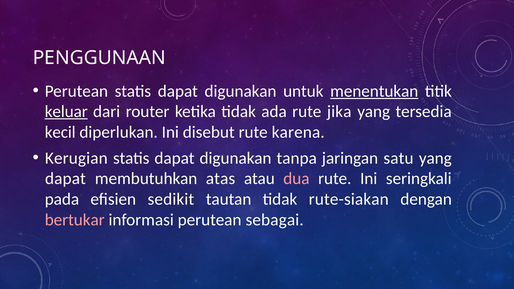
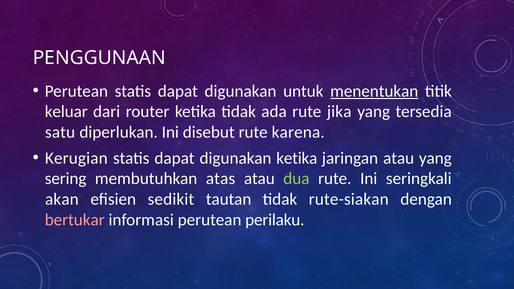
keluar underline: present -> none (66, 112)
kecil: kecil -> satu (60, 132)
digunakan tanpa: tanpa -> ketika (297, 158)
jaringan satu: satu -> atau (399, 158)
dapat: dapat -> sering (66, 179)
dua colour: pink -> light green (296, 179)
pada: pada -> akan (62, 199)
sebagai: sebagai -> perilaku (275, 220)
